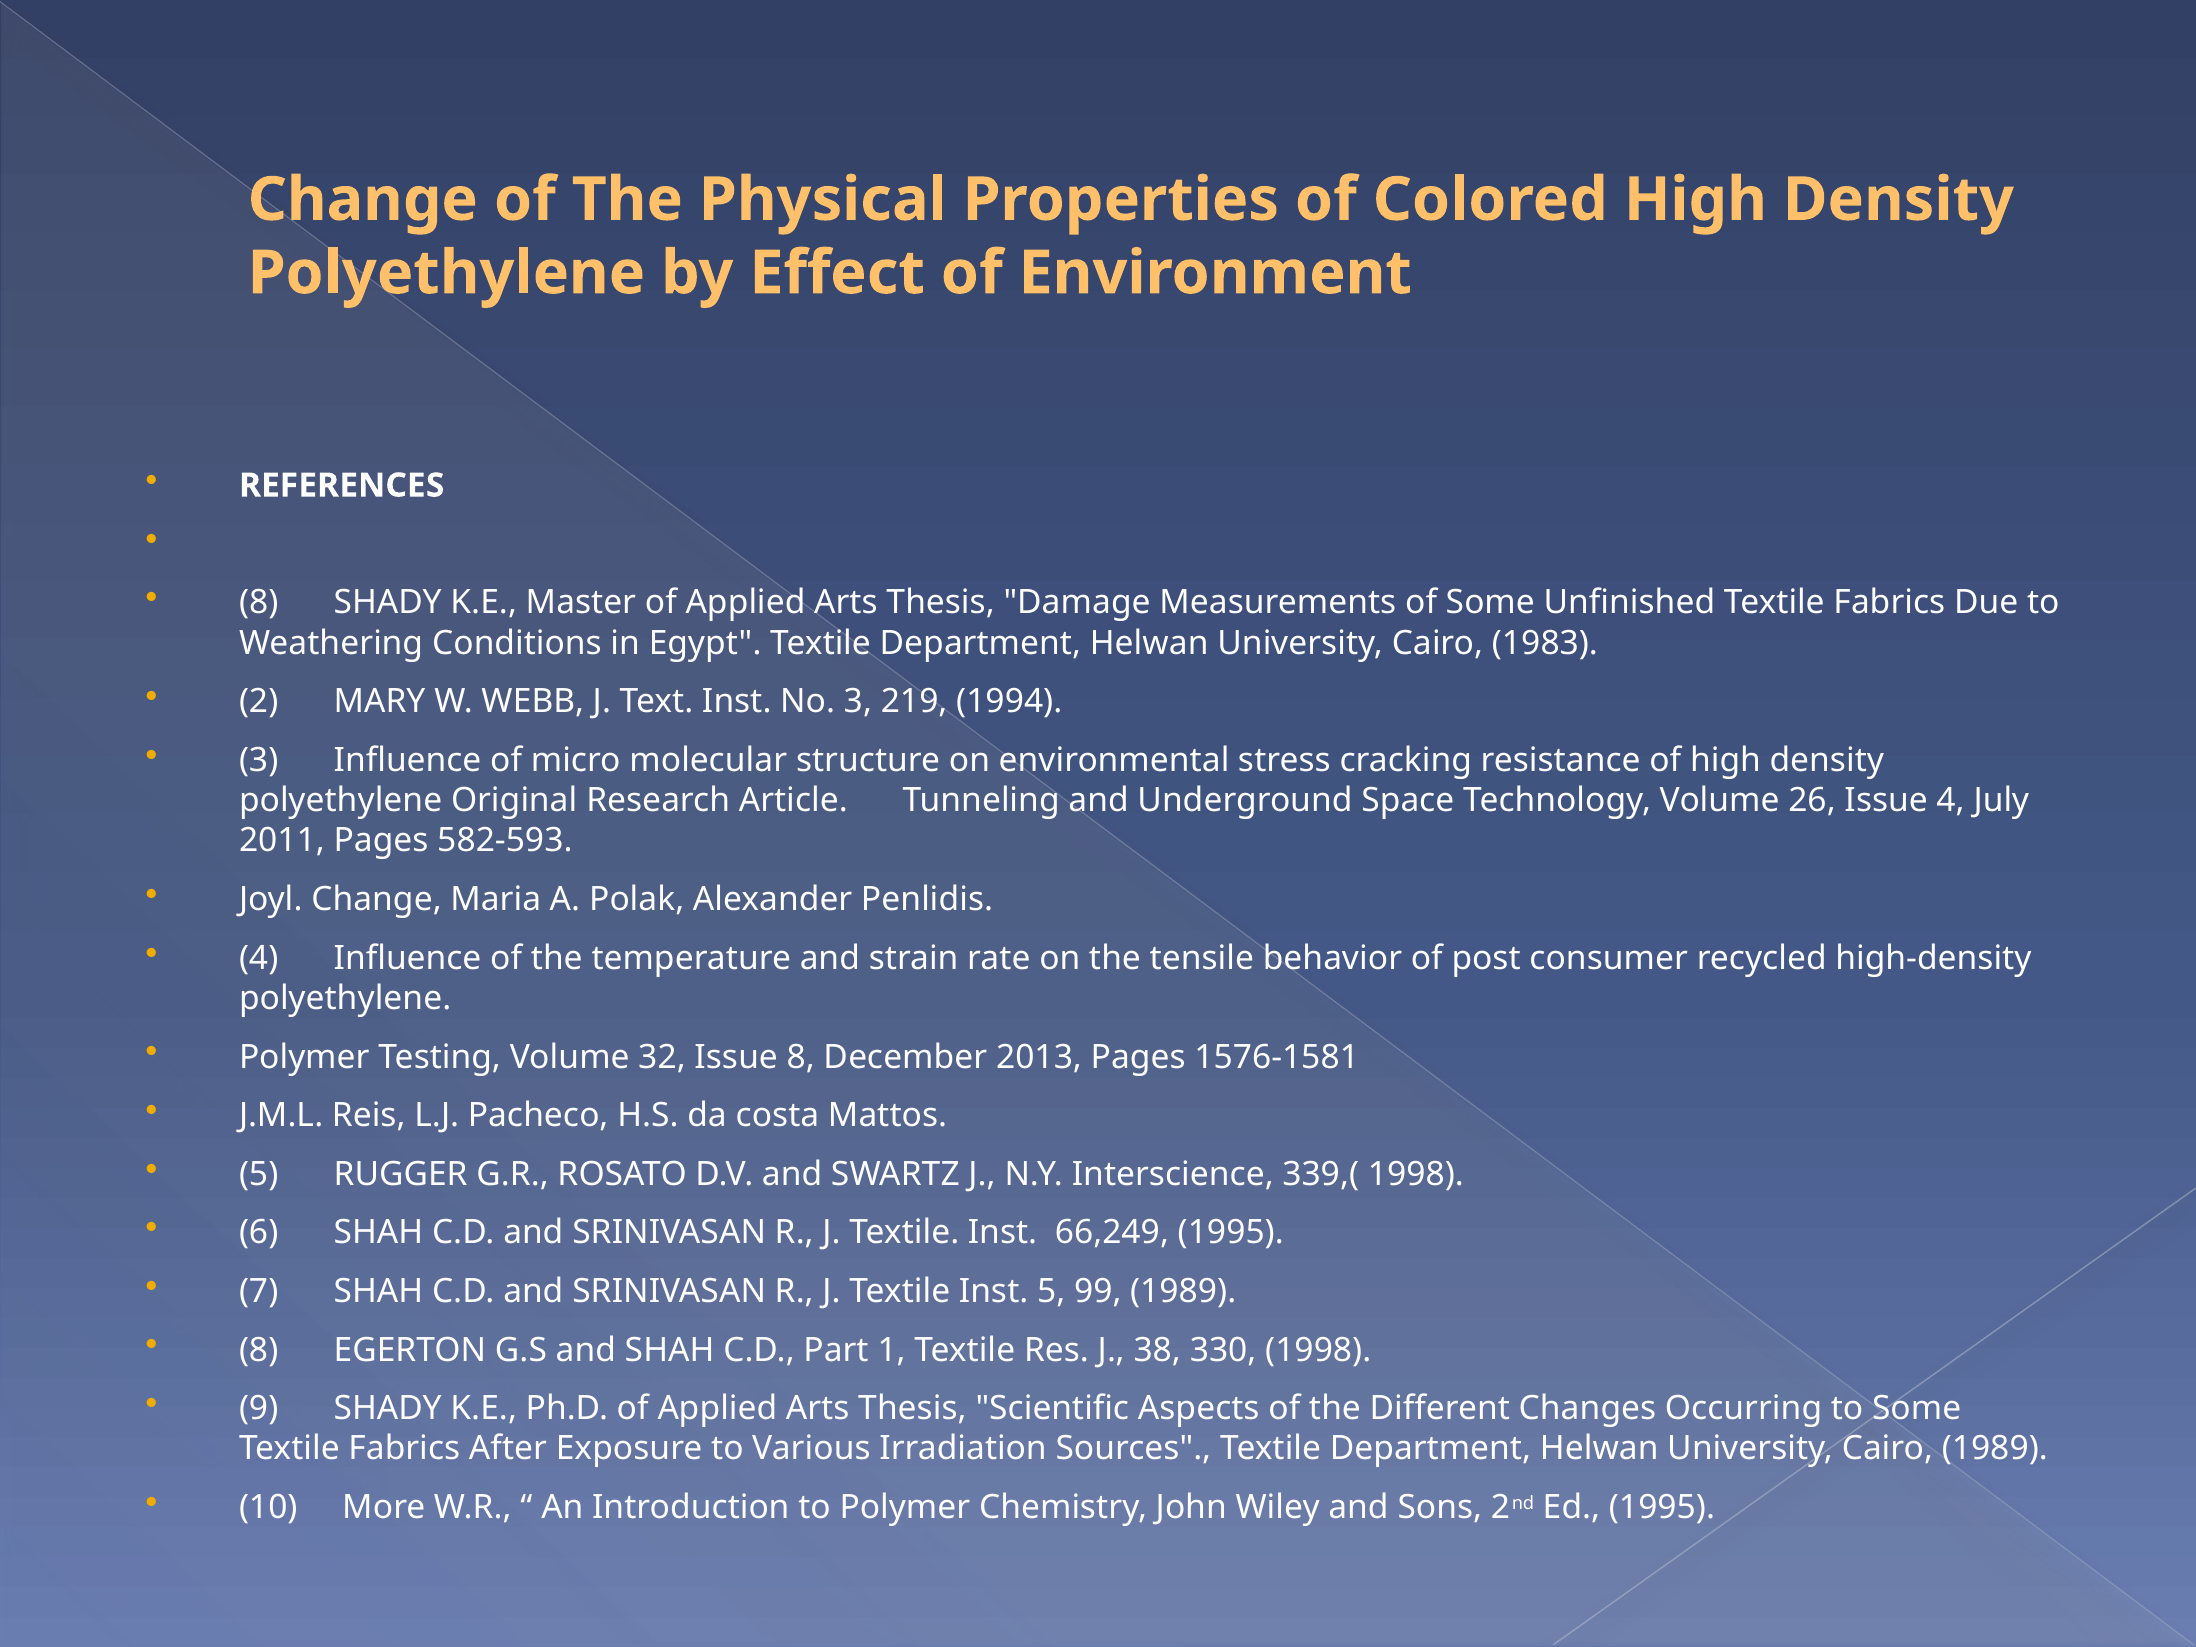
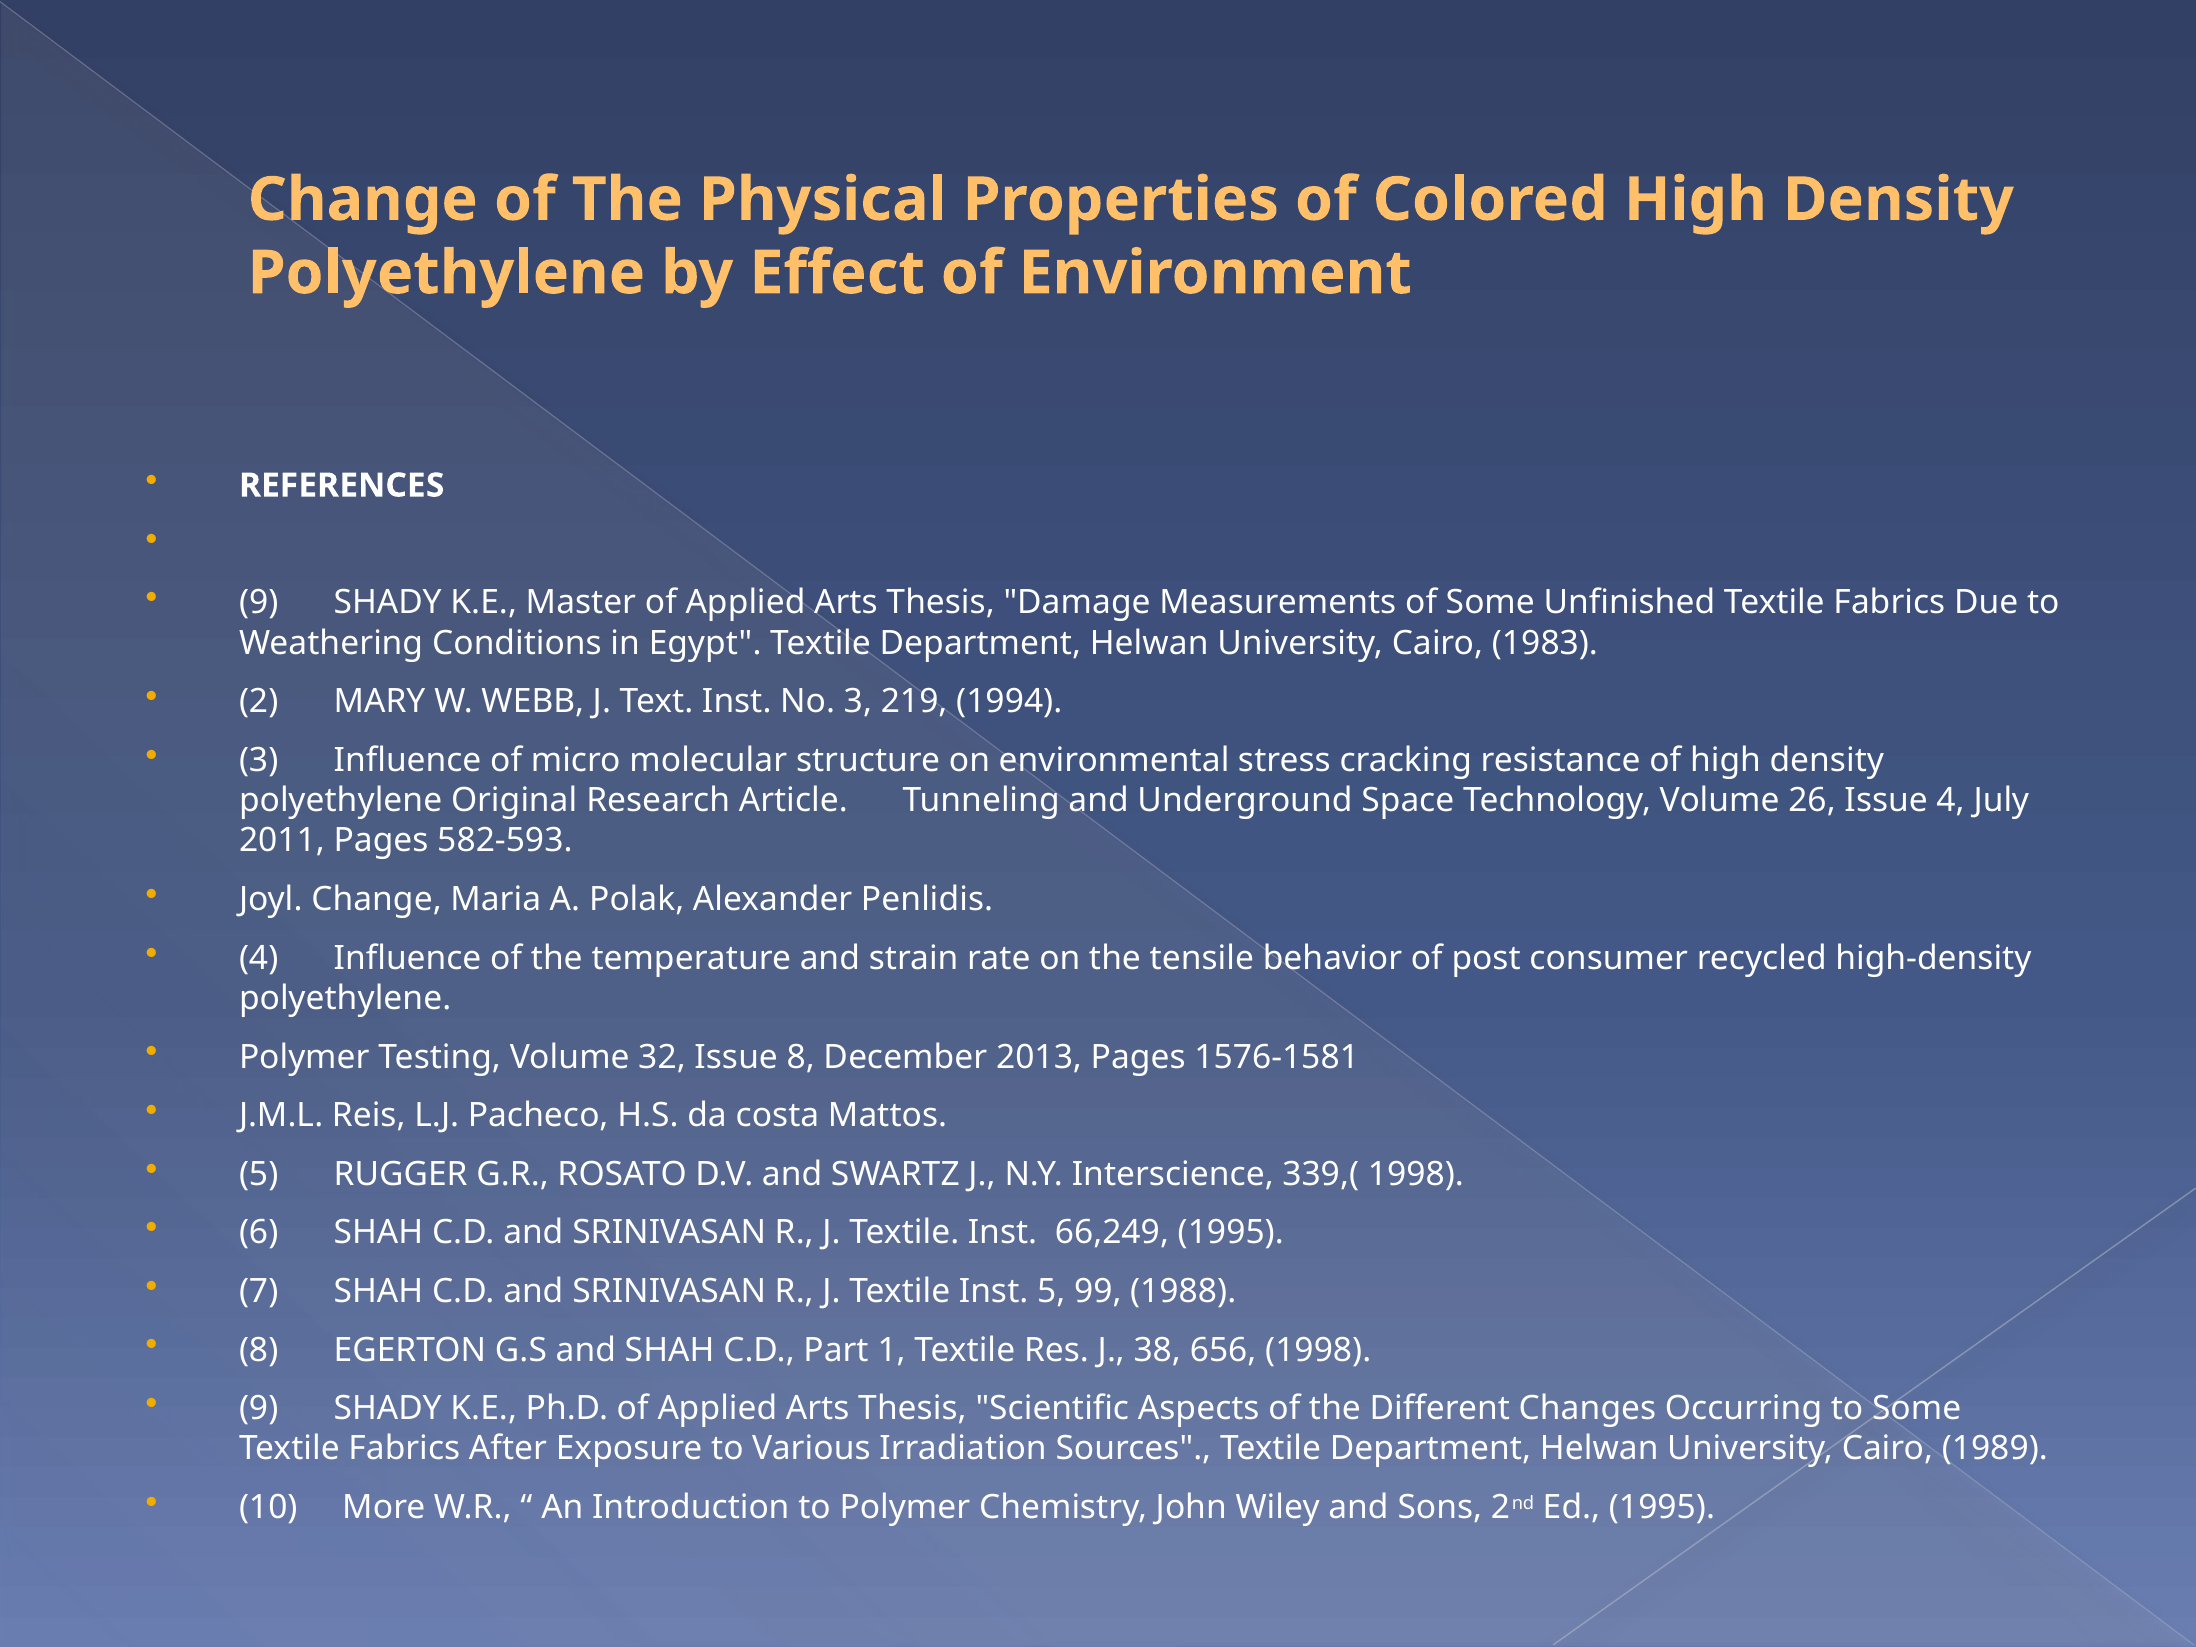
8: 8 -> 9 (259, 603)
99 1989: 1989 -> 1988 (1183, 1291)
330: 330 -> 656 (1223, 1350)
